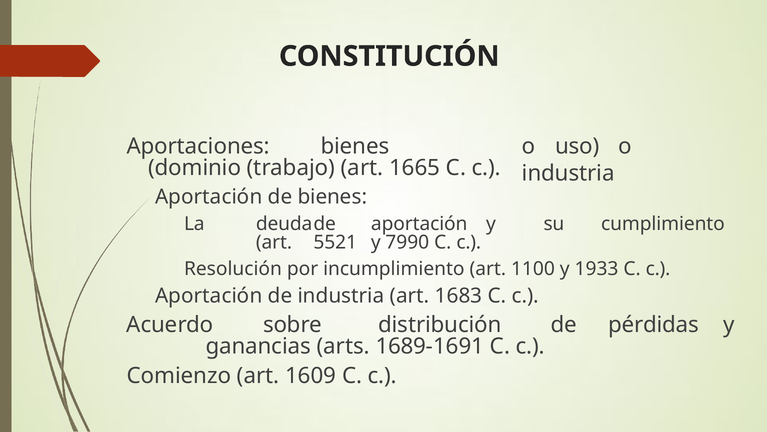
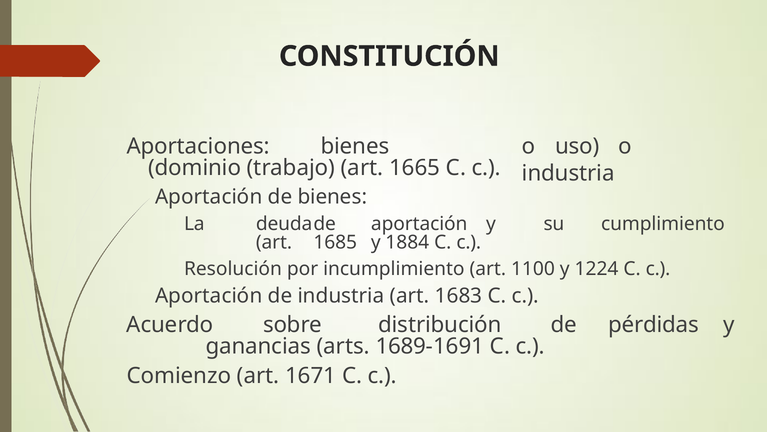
5521: 5521 -> 1685 (335, 242)
7990: 7990 -> 1884 (407, 242)
1933: 1933 -> 1224 (597, 269)
1609: 1609 -> 1671 (311, 375)
